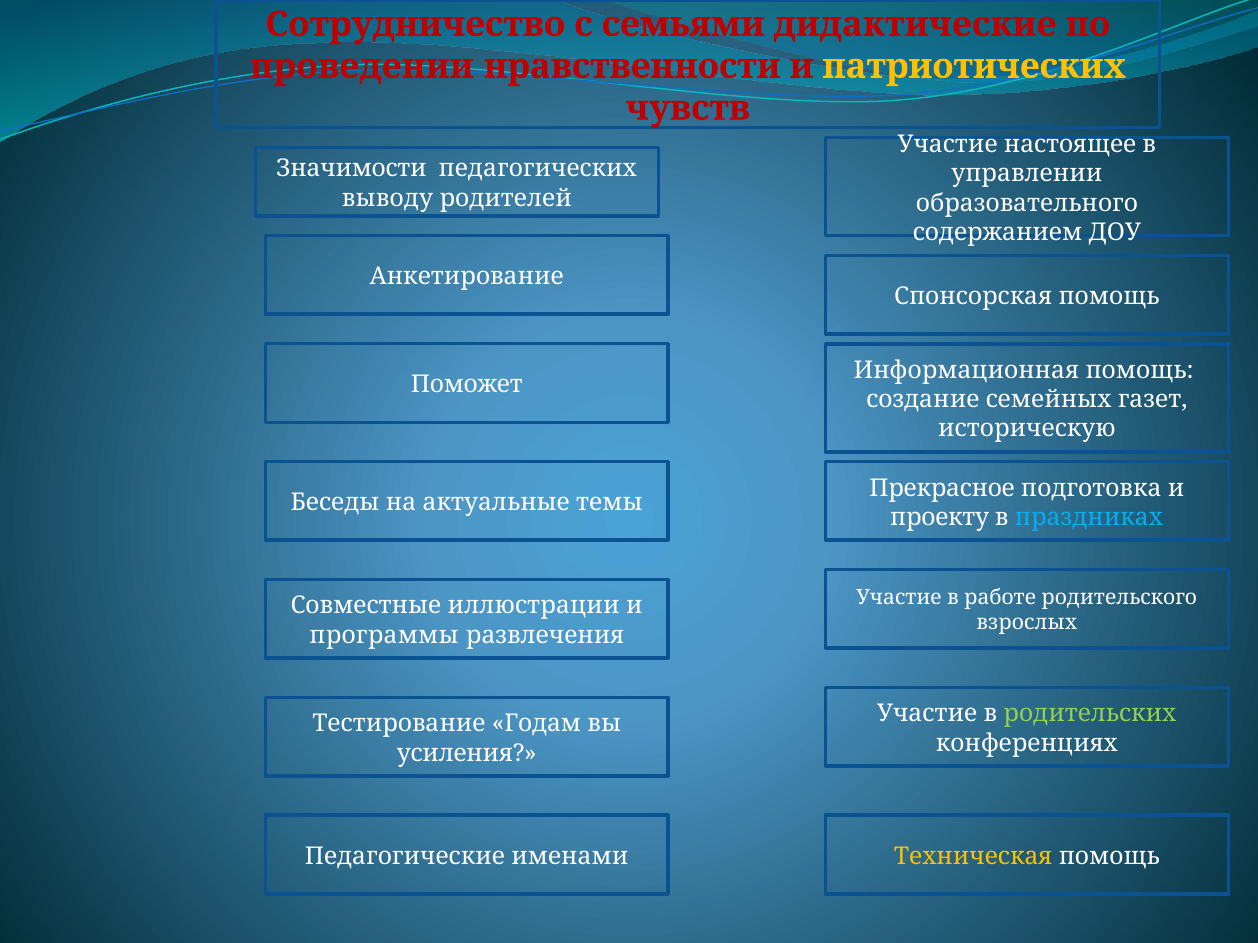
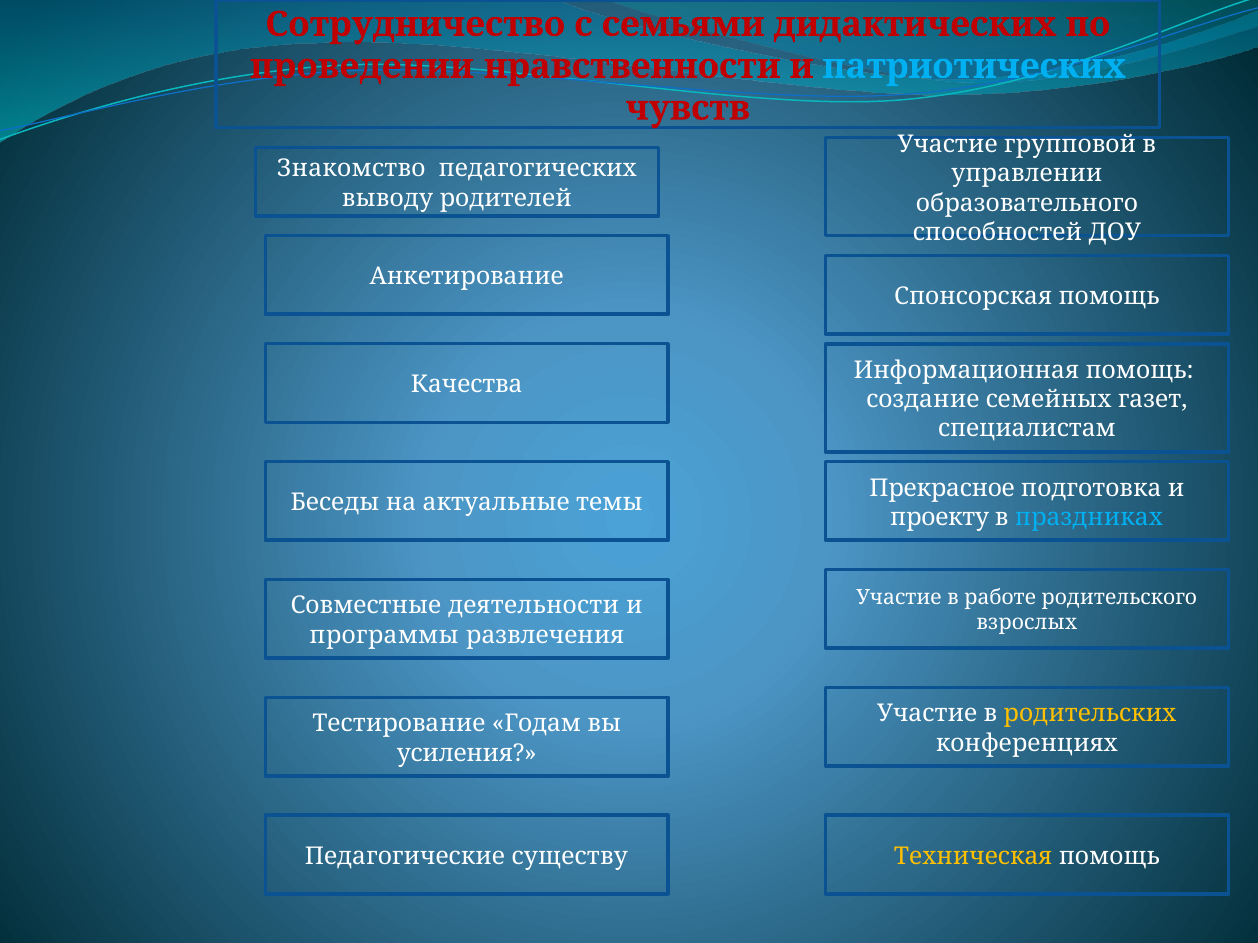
дидактические: дидактические -> дидактических (915, 24)
патриотических colour: yellow -> light blue (974, 66)
настоящее: настоящее -> групповой (1070, 144)
Значимости: Значимости -> Знакомство (351, 169)
содержанием: содержанием -> способностей (997, 232)
Поможет: Поможет -> Качества (467, 385)
историческую: историческую -> специалистам (1027, 429)
иллюстрации: иллюстрации -> деятельности (534, 606)
родительских colour: light green -> yellow (1090, 714)
именами: именами -> существу (570, 857)
